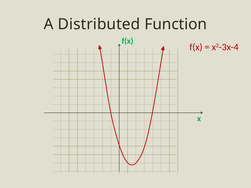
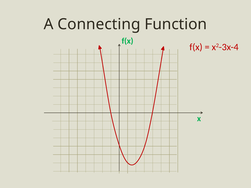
Distributed: Distributed -> Connecting (99, 24)
